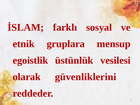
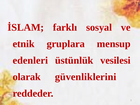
egoistlik: egoistlik -> edenleri (30, 60)
